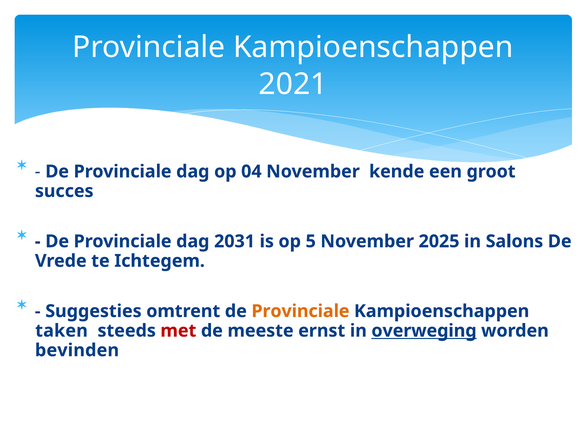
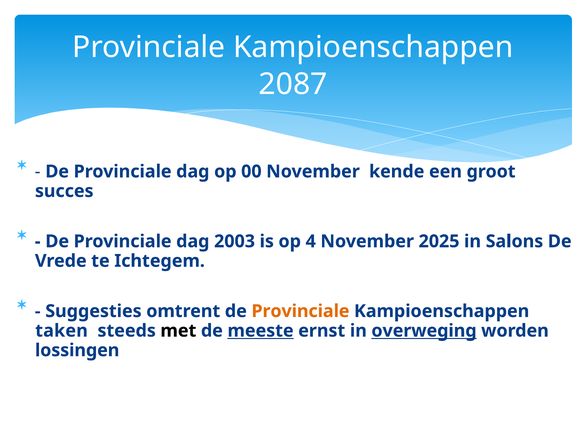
2021: 2021 -> 2087 (293, 84)
04: 04 -> 00 (251, 171)
2031: 2031 -> 2003 (235, 241)
5: 5 -> 4 (311, 241)
met colour: red -> black (178, 330)
meeste underline: none -> present (261, 330)
bevinden: bevinden -> lossingen (77, 350)
